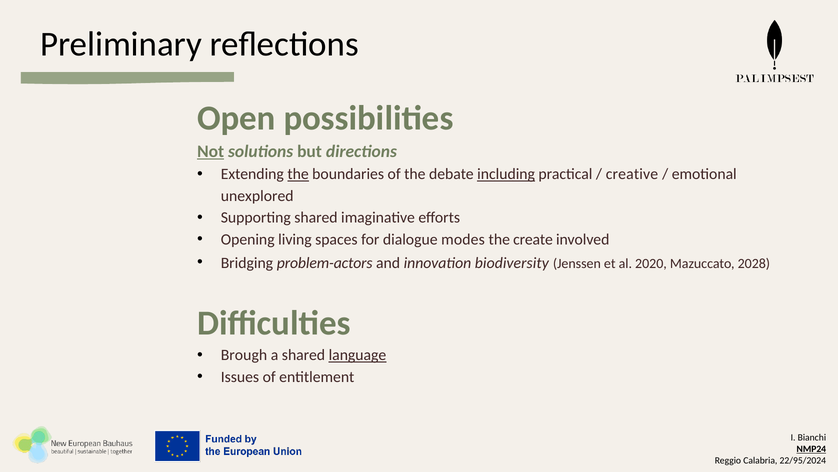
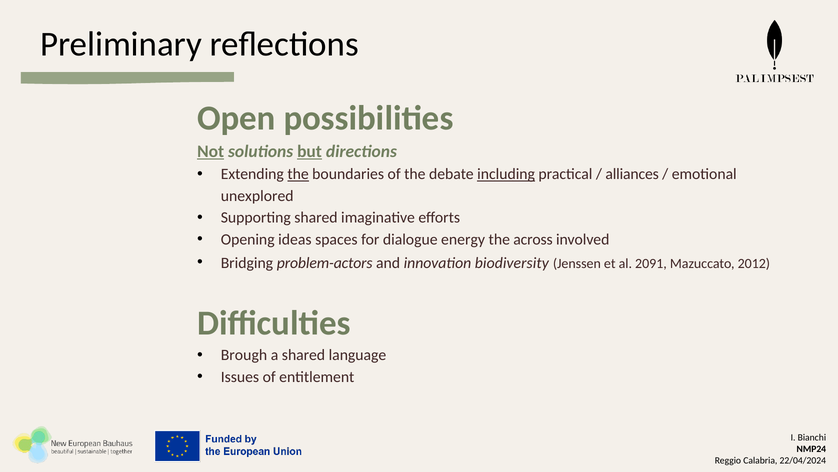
but underline: none -> present (310, 151)
creative: creative -> alliances (632, 174)
living: living -> ideas (295, 239)
modes: modes -> energy (463, 239)
create: create -> across (533, 239)
2020: 2020 -> 2091 (651, 263)
2028: 2028 -> 2012 (754, 263)
language underline: present -> none (357, 355)
NMP24 underline: present -> none (811, 449)
22/95/2024: 22/95/2024 -> 22/04/2024 (803, 460)
